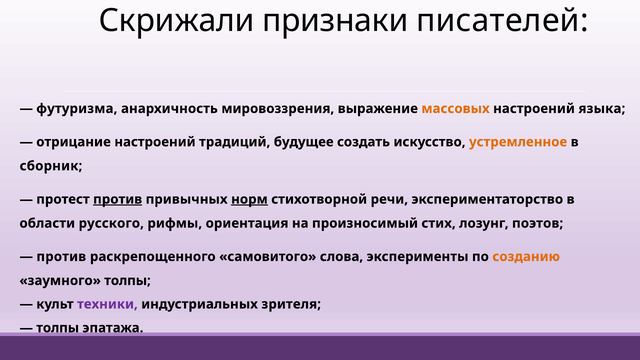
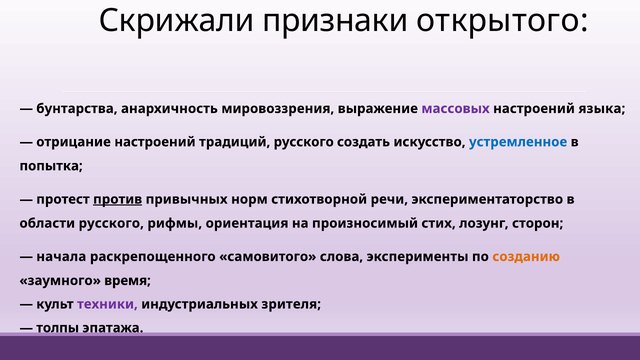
писателей: писателей -> открытого (502, 21)
футуризма: футуризма -> бунтарства (77, 109)
массовых colour: orange -> purple (456, 109)
традиций будущее: будущее -> русского (304, 142)
устремленное colour: orange -> blue (518, 142)
сборник: сборник -> попытка (51, 166)
норм underline: present -> none (249, 199)
поэтов: поэтов -> сторон (538, 223)
против: против -> начала (61, 257)
заумного толпы: толпы -> время (127, 281)
